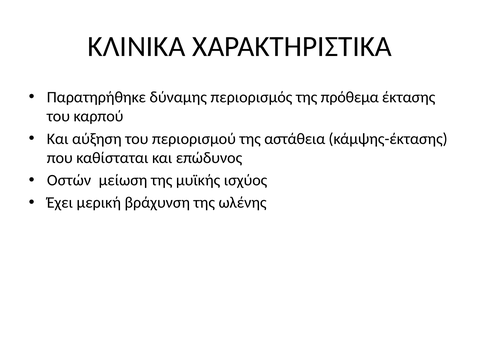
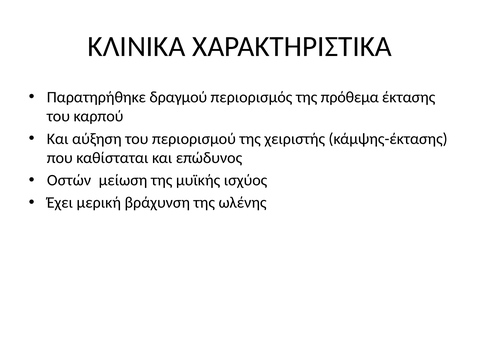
δύναμης: δύναμης -> δραγμού (178, 97)
αστάθεια: αστάθεια -> χειριστής (295, 139)
